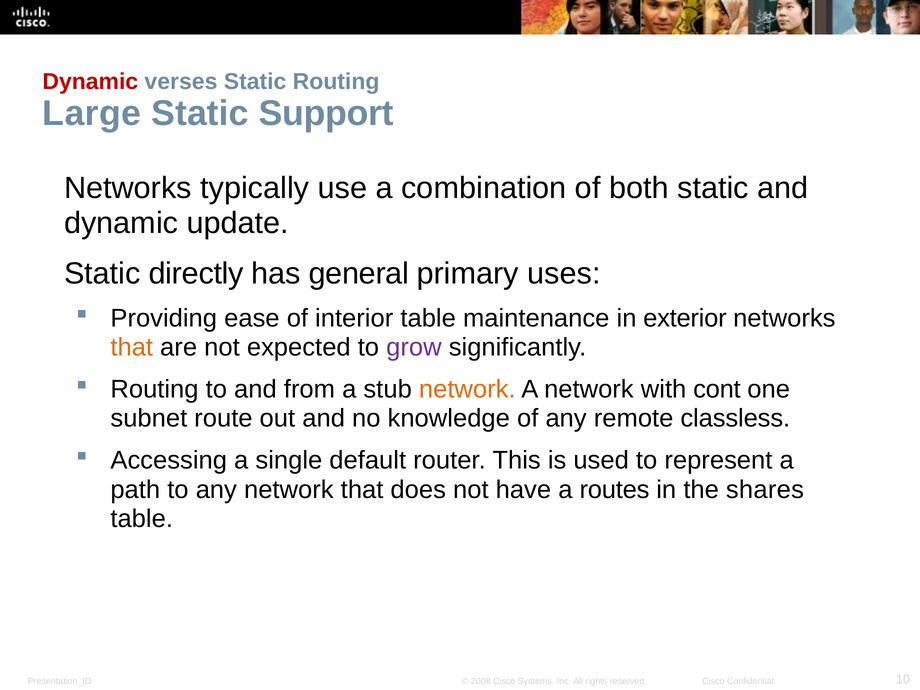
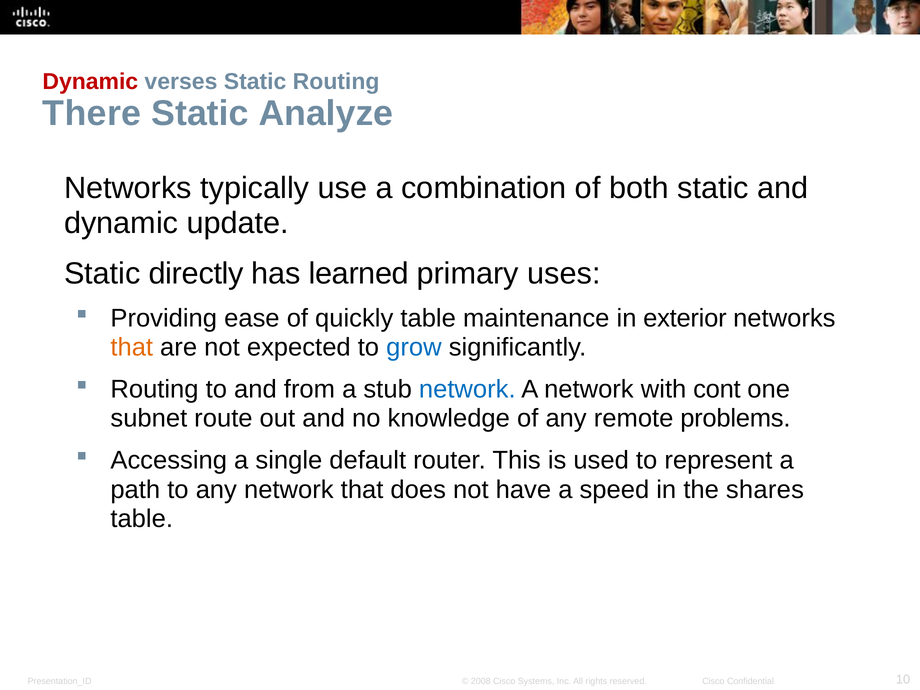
Large: Large -> There (92, 114)
Support: Support -> Analyze (326, 114)
general: general -> learned (359, 273)
interior: interior -> quickly (354, 318)
grow colour: purple -> blue (414, 347)
network colour: orange -> blue (467, 389)
classless: classless -> problems (735, 418)
routes: routes -> speed (614, 490)
